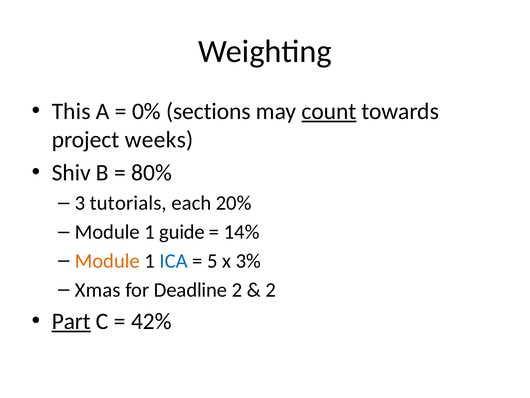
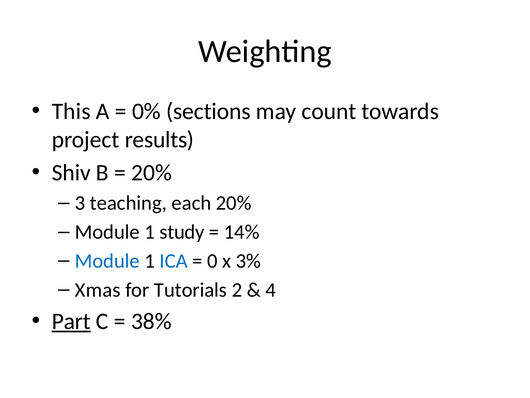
count underline: present -> none (329, 111)
weeks: weeks -> results (159, 139)
80%: 80% -> 20% (152, 172)
tutorials: tutorials -> teaching (128, 203)
guide: guide -> study (182, 232)
Module colour: orange -> blue (107, 261)
5: 5 -> 0 (212, 261)
Deadline: Deadline -> Tutorials (191, 290)
2: 2 -> 4 (271, 290)
42%: 42% -> 38% (151, 321)
